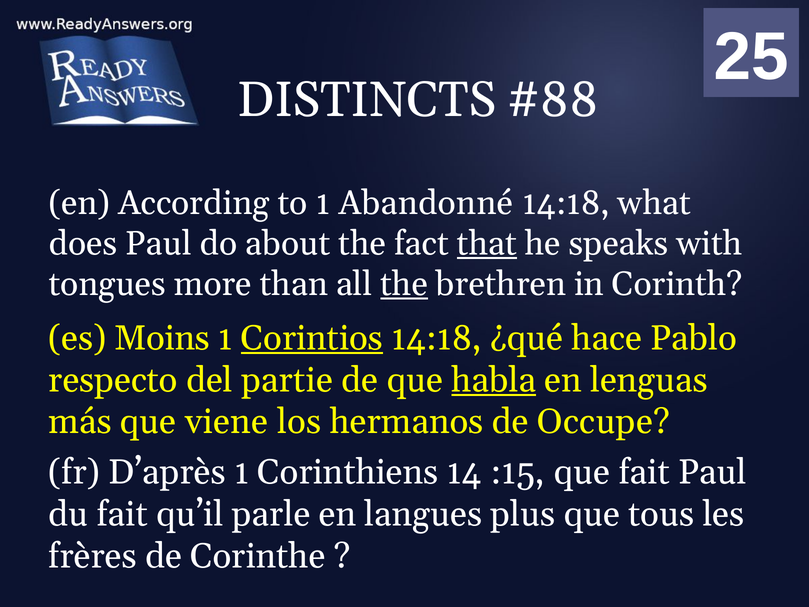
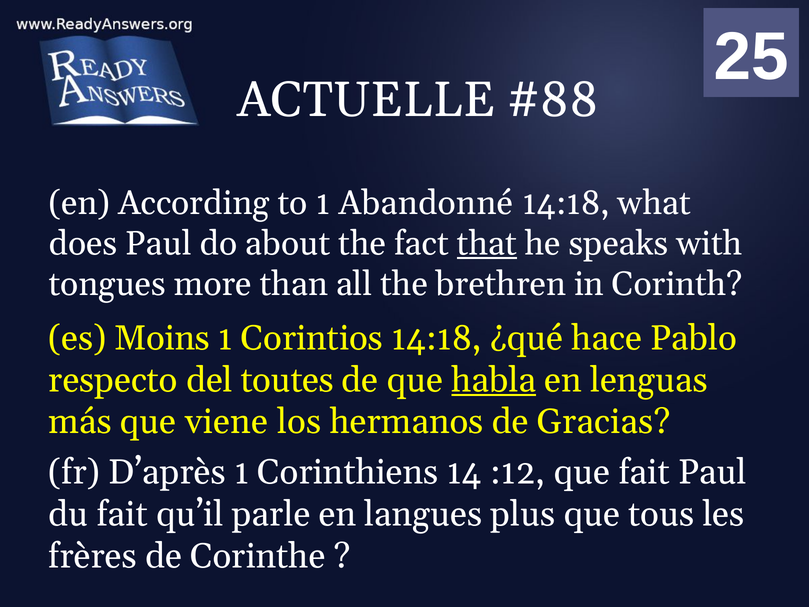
DISTINCTS: DISTINCTS -> ACTUELLE (367, 100)
the underline: present -> none (404, 284)
Corintios underline: present -> none (312, 338)
partie: partie -> toutes (287, 380)
Occupe: Occupe -> Gracias (604, 422)
:15: :15 -> :12 (517, 472)
